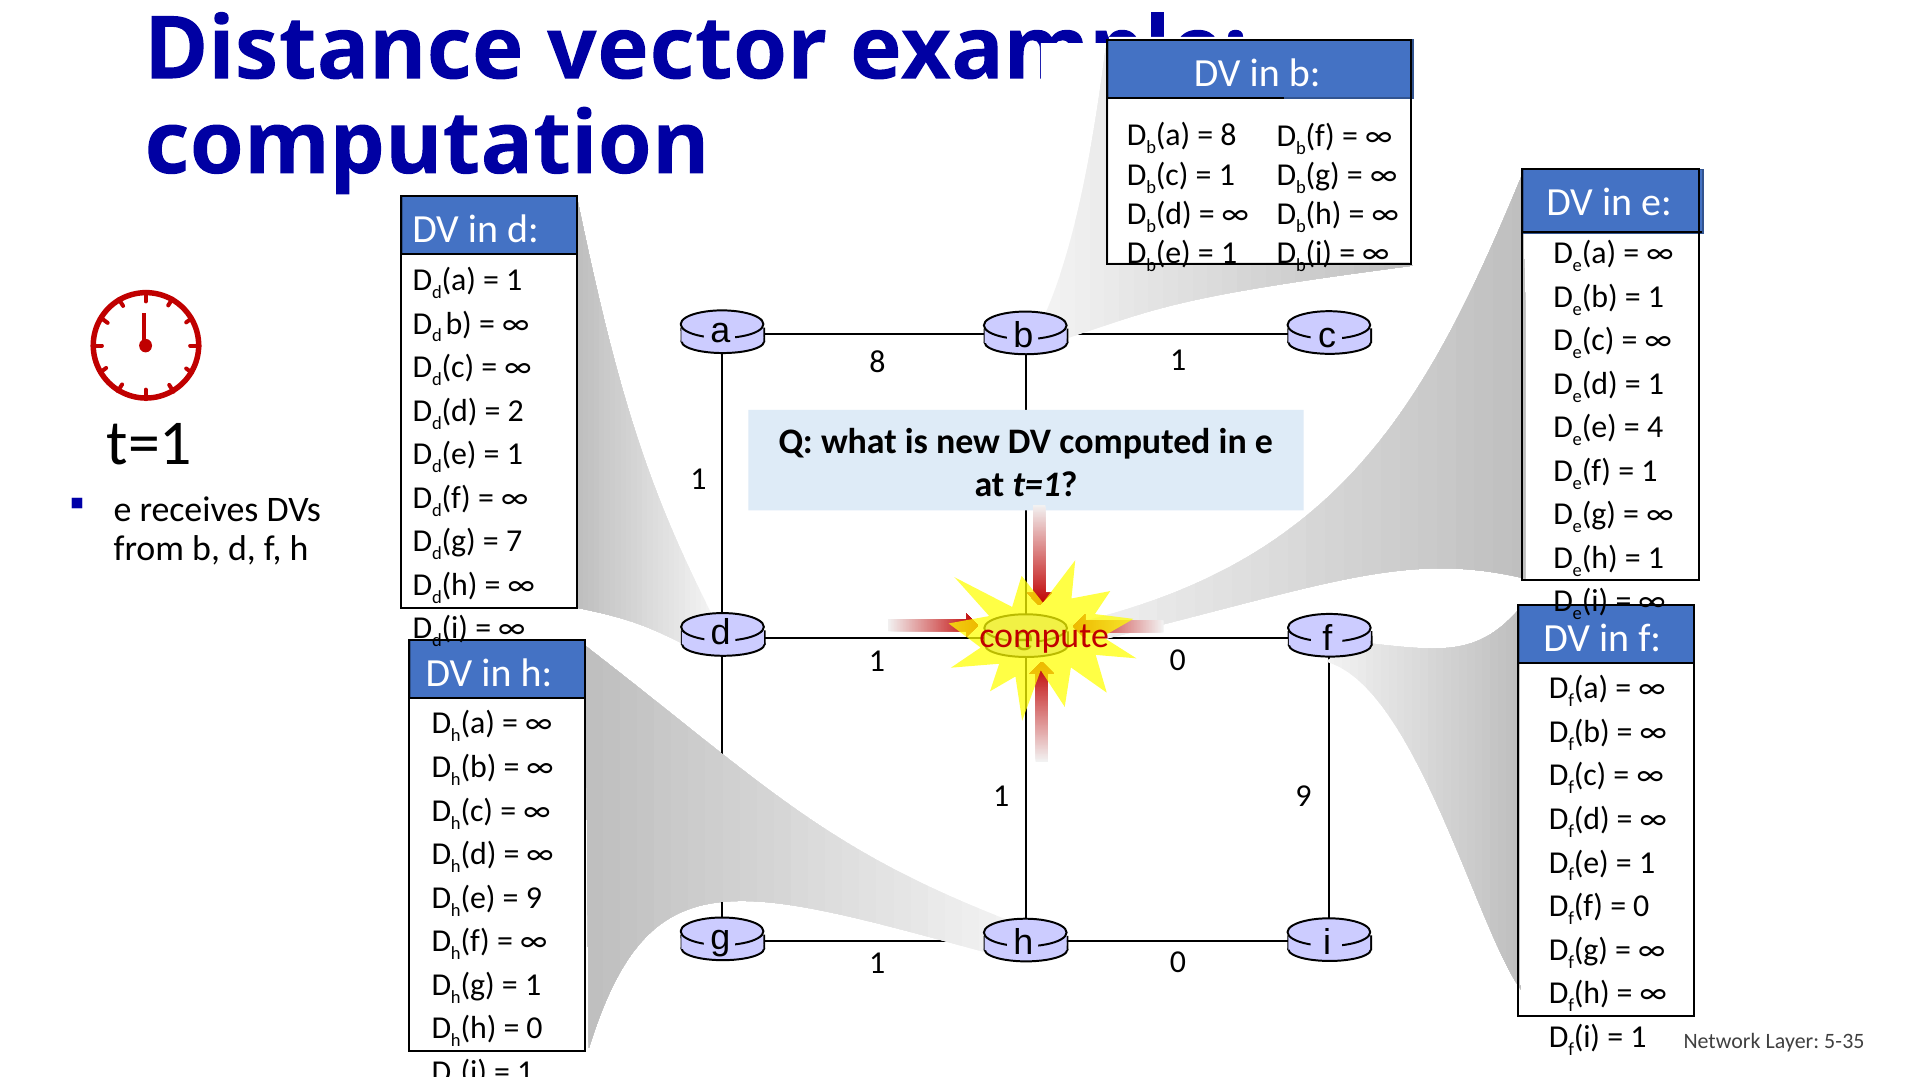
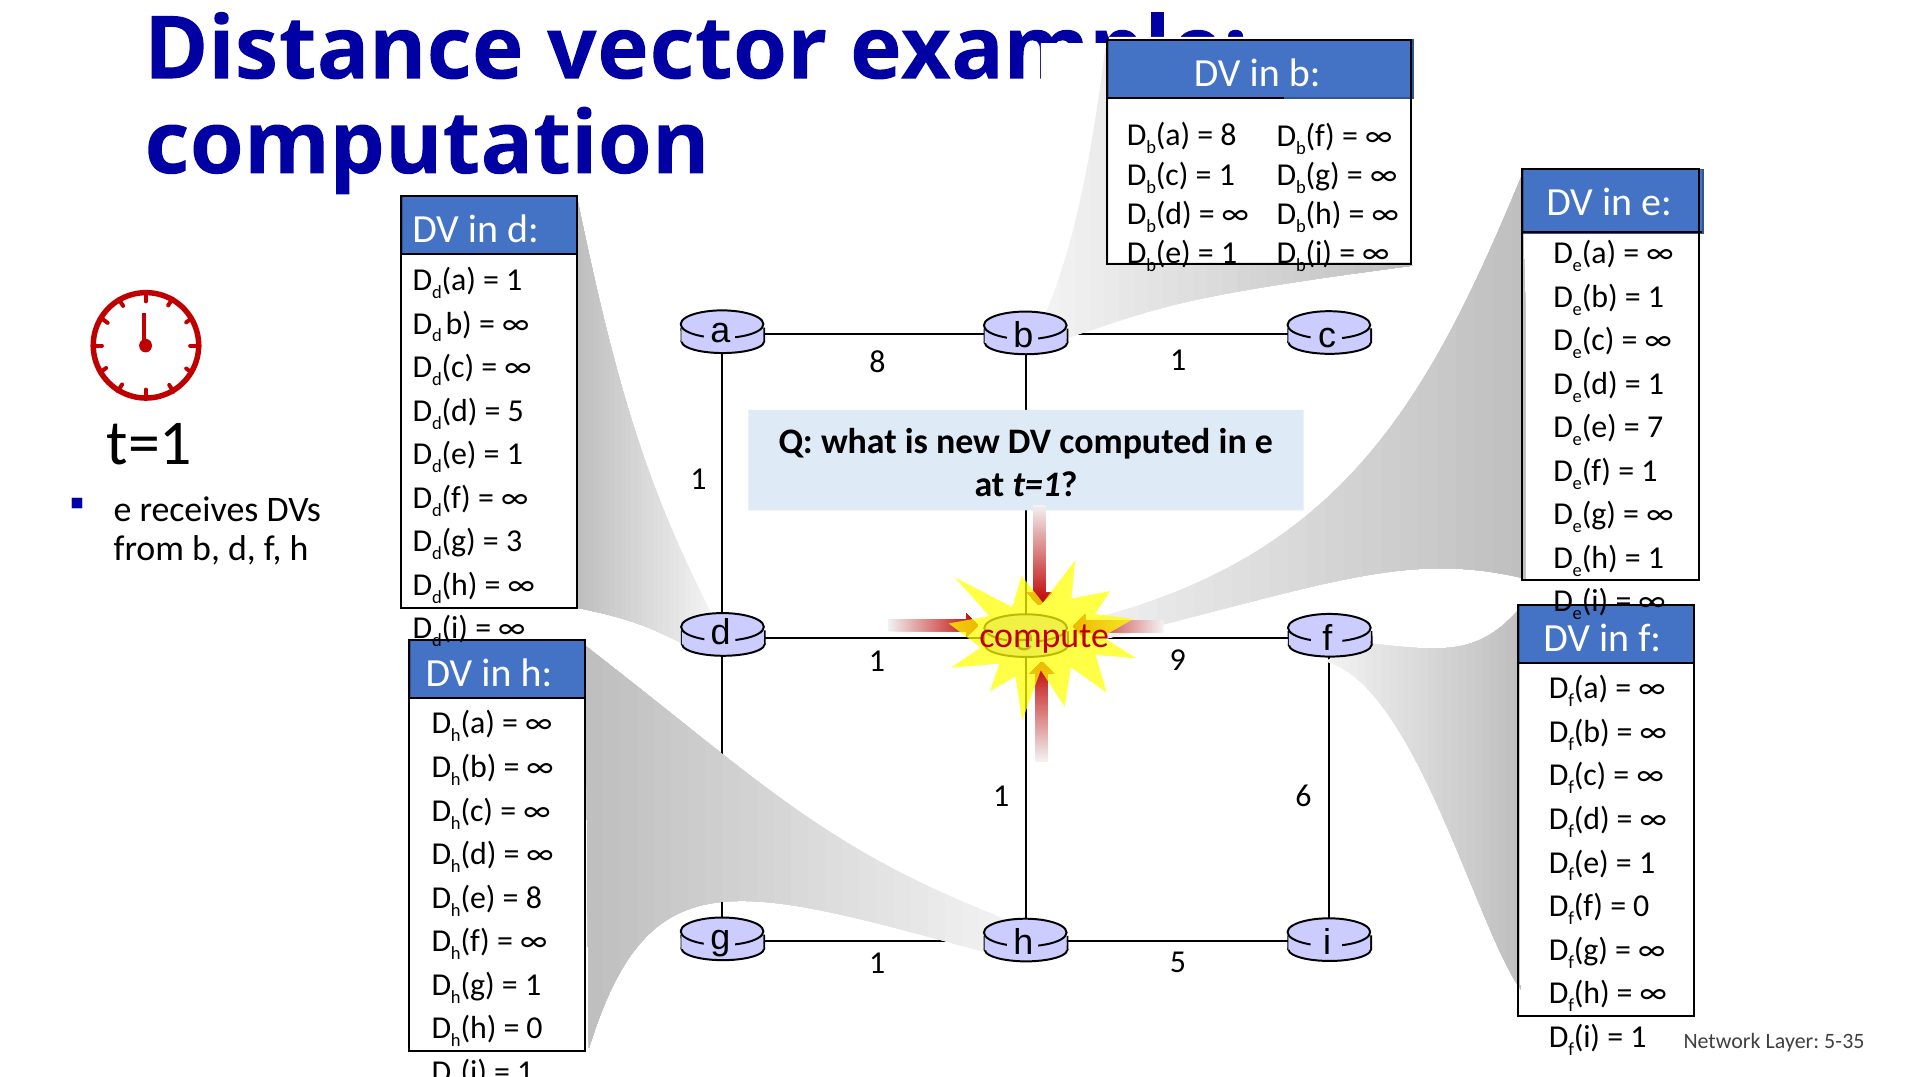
2: 2 -> 5 (516, 411)
4: 4 -> 7 (1655, 427)
7: 7 -> 3 (514, 541)
0: 0 -> 9 (1178, 660)
9: 9 -> 6 (1303, 797)
9: 9 -> 8 (534, 898)
0: 0 -> 5 (1178, 962)
